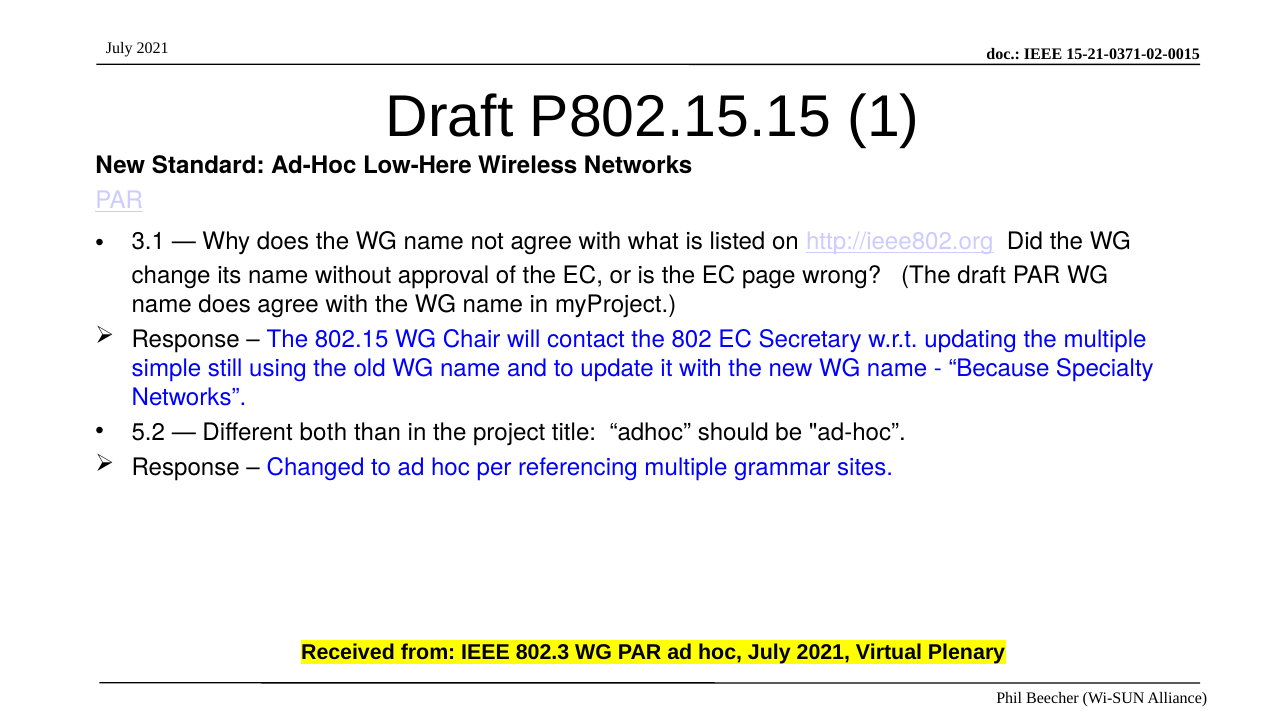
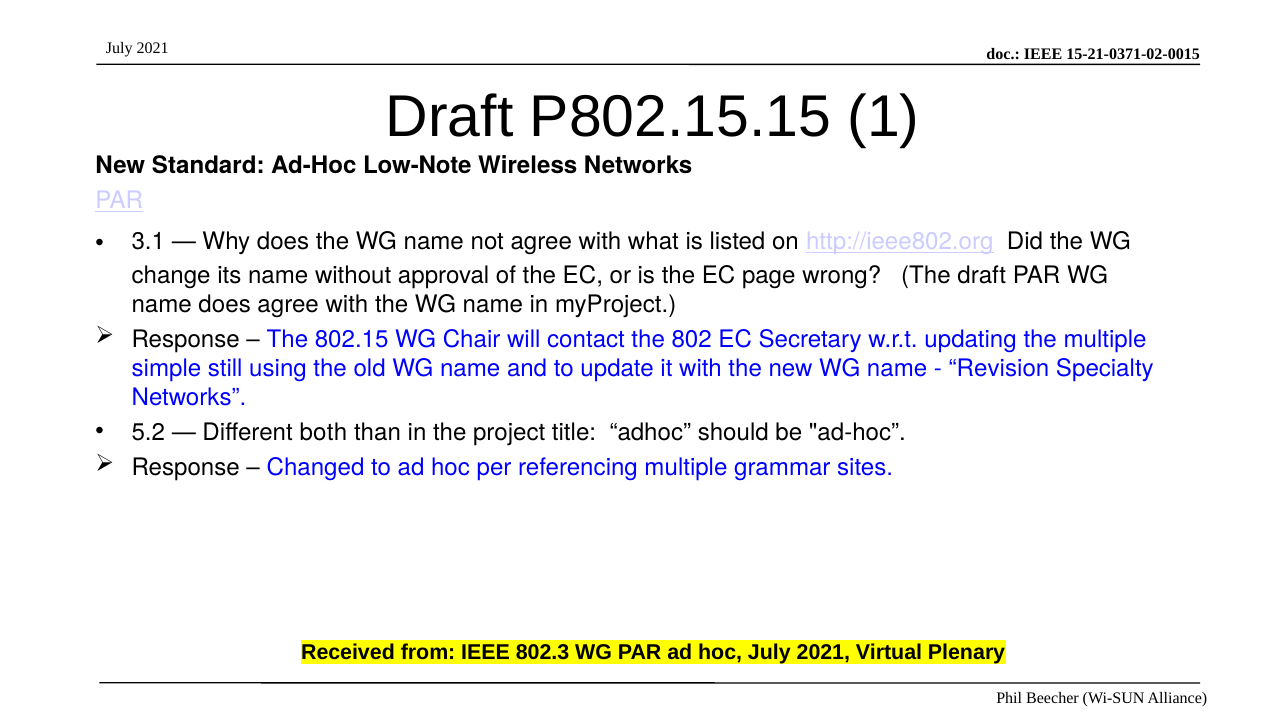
Low-Here: Low-Here -> Low-Note (417, 166)
Because: Because -> Revision (999, 369)
